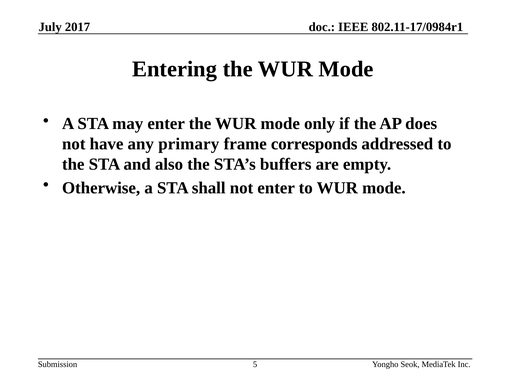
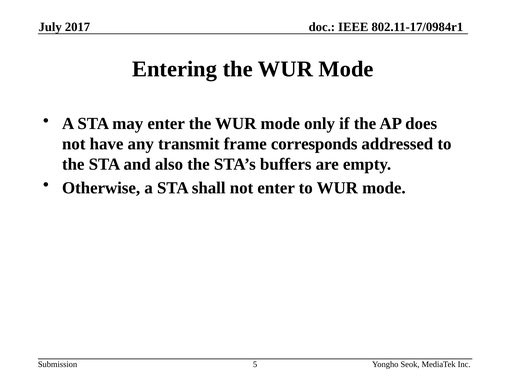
primary: primary -> transmit (189, 144)
